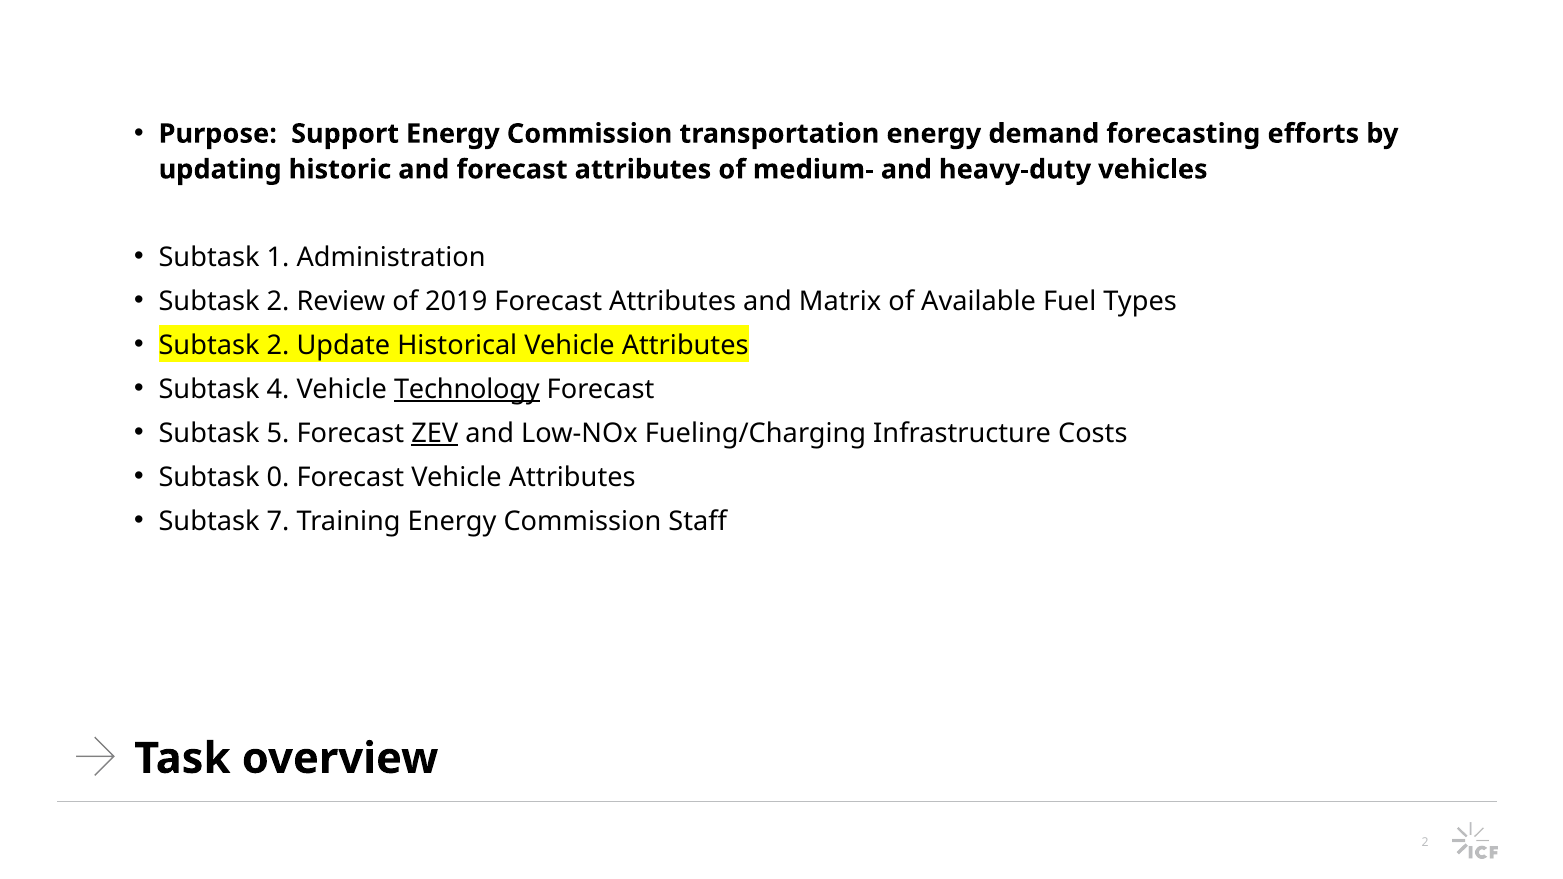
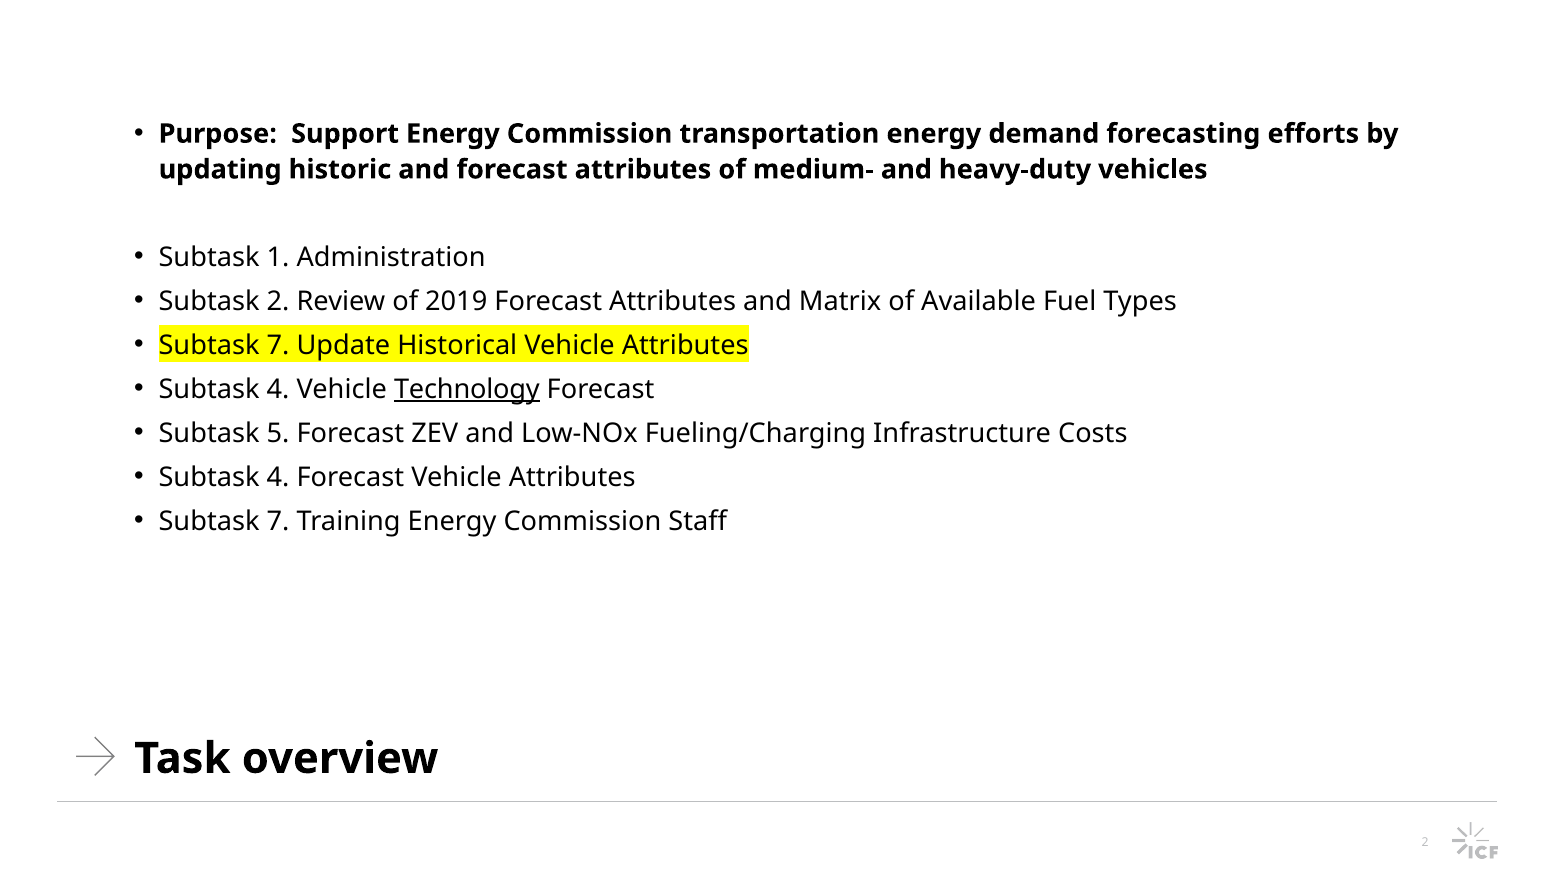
2: 2 -> 7 (278, 345)
ZEV underline: present -> none (435, 433)
0: 0 -> 4 (278, 477)
